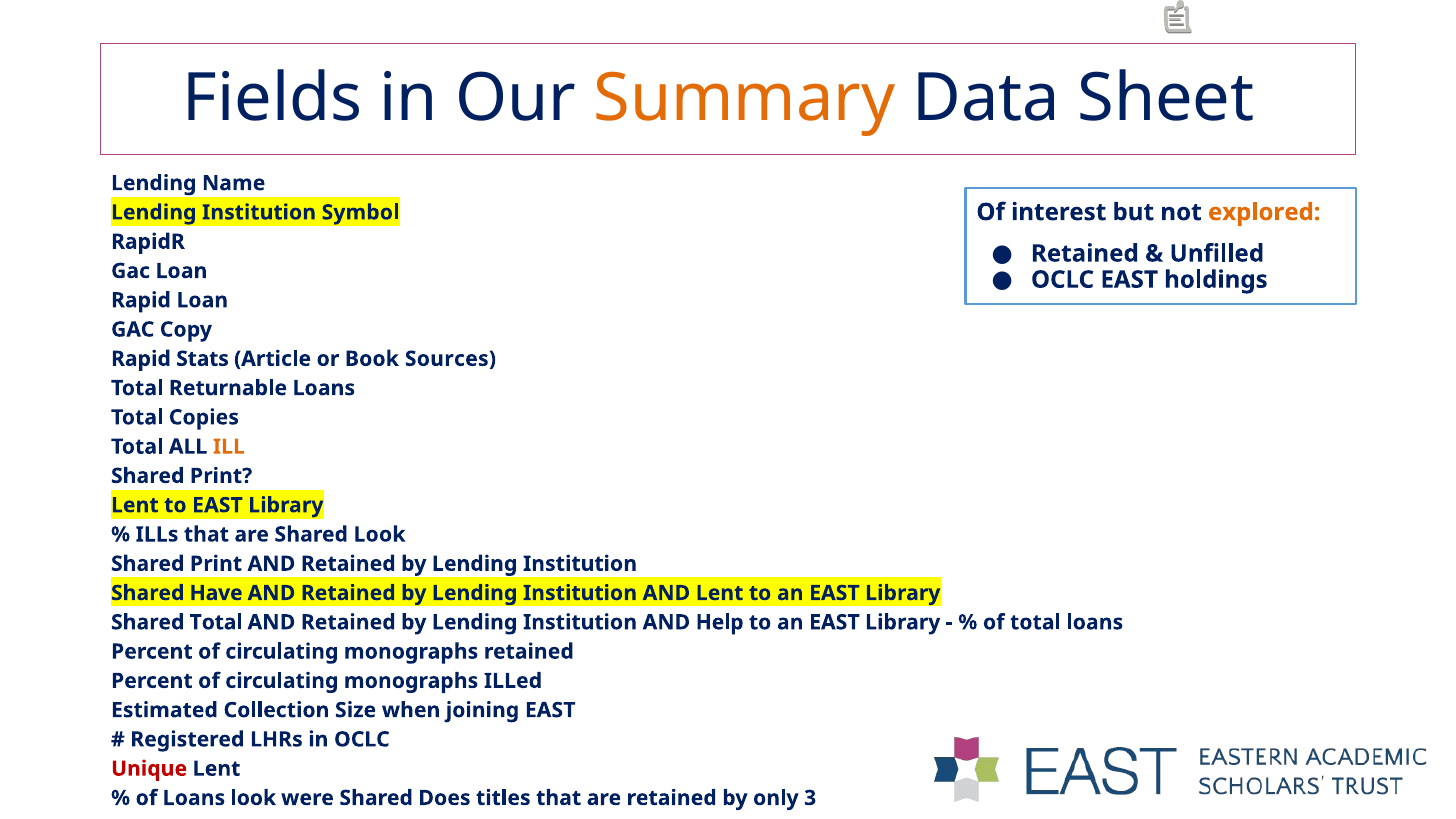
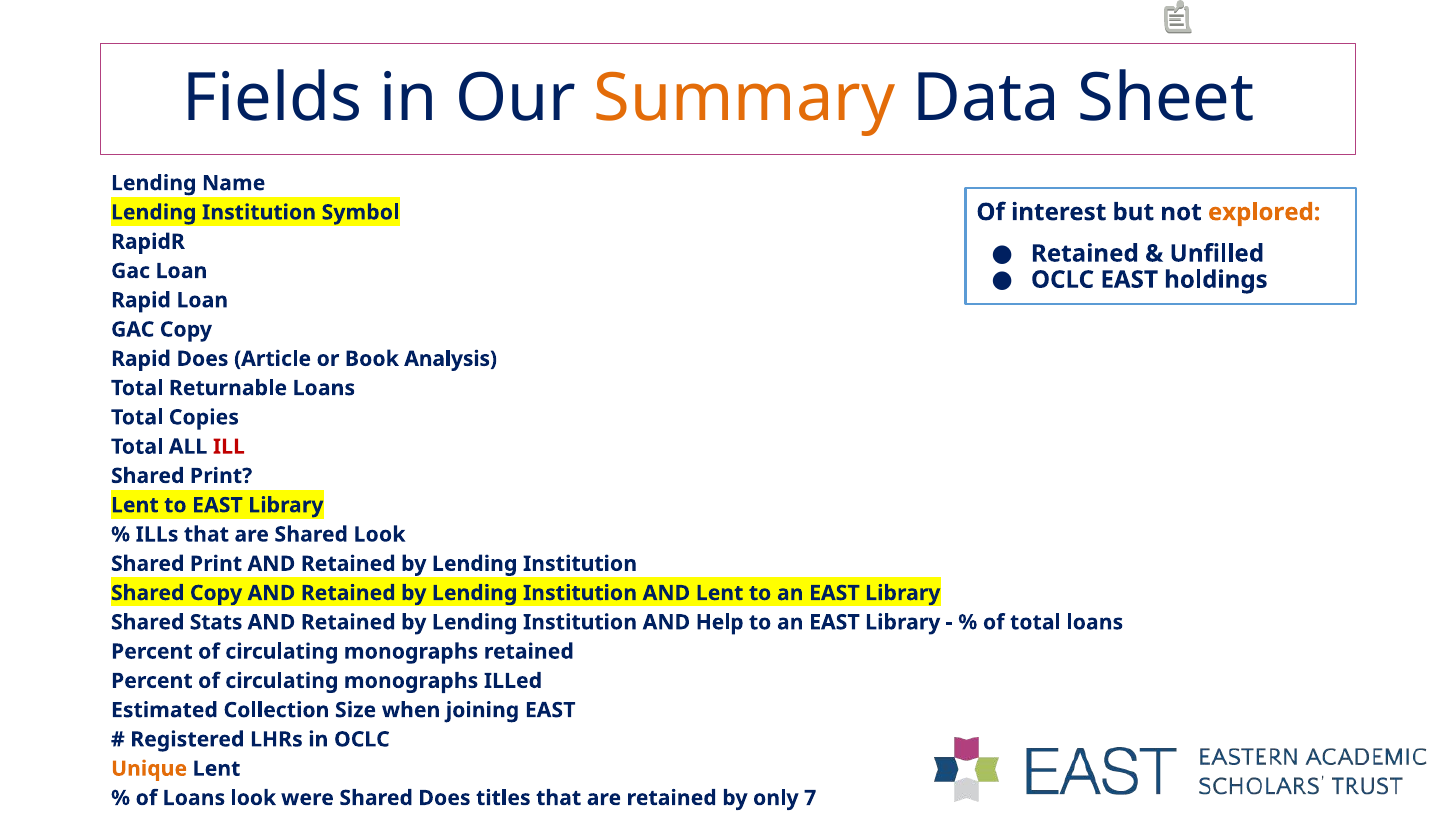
Rapid Stats: Stats -> Does (202, 359)
Sources: Sources -> Analysis (451, 359)
ILL colour: orange -> red (229, 447)
Shared Have: Have -> Copy (216, 593)
Shared Total: Total -> Stats (216, 622)
Unique colour: red -> orange (149, 769)
3: 3 -> 7 (810, 798)
